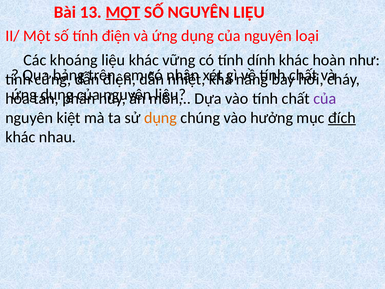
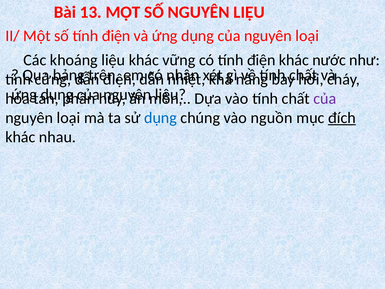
MỘT underline: present -> none (123, 12)
có tính dính: dính -> điện (261, 60)
hoàn: hoàn -> nước (329, 60)
kiệt: kiệt -> loại (69, 118)
dụng colour: orange -> blue (161, 118)
hưởng: hưởng -> nguồn (272, 118)
